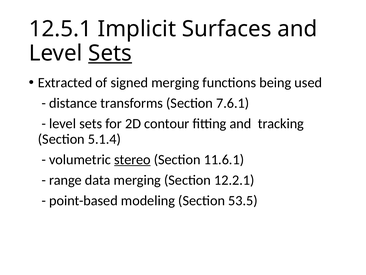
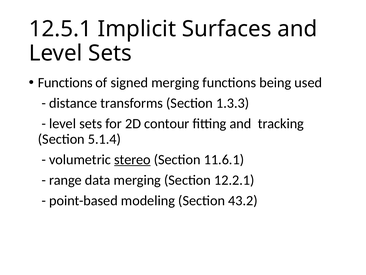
Sets underline: present -> none (110, 53)
Extracted: Extracted -> Functions (65, 83)
7.6.1: 7.6.1 -> 1.3.3 (233, 103)
53.5: 53.5 -> 43.2 (243, 200)
